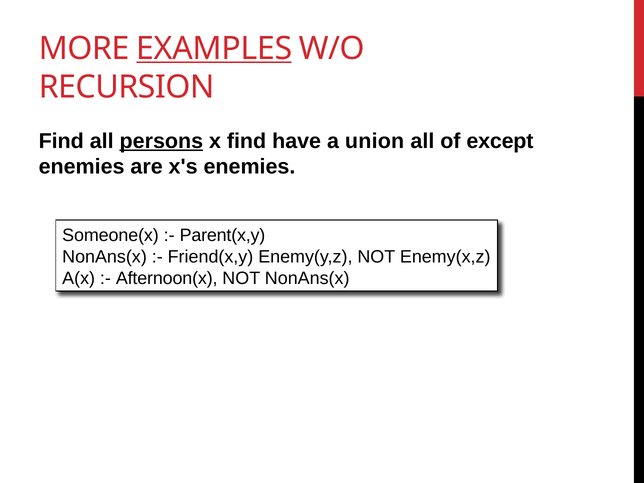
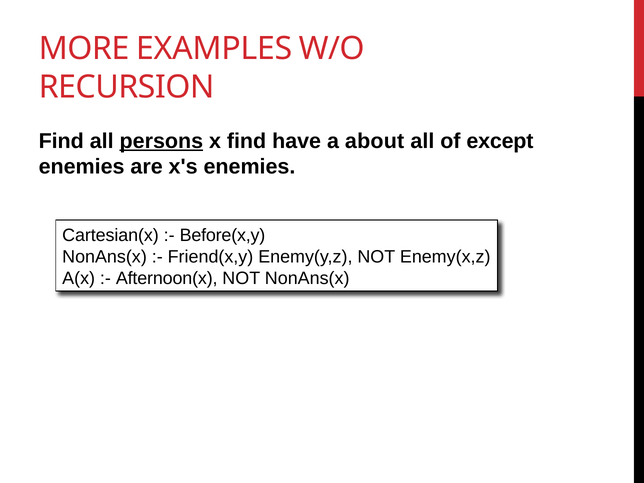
EXAMPLES underline: present -> none (214, 48)
union: union -> about (375, 141)
Someone(x: Someone(x -> Cartesian(x (111, 235)
Parent(x,y: Parent(x,y -> Before(x,y (222, 235)
